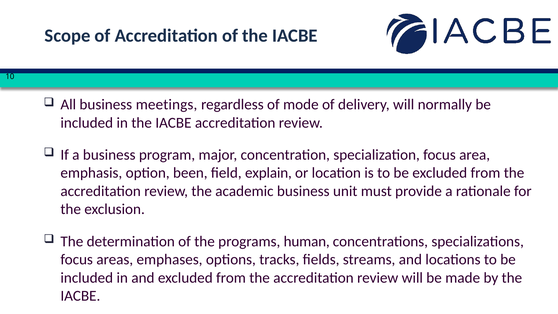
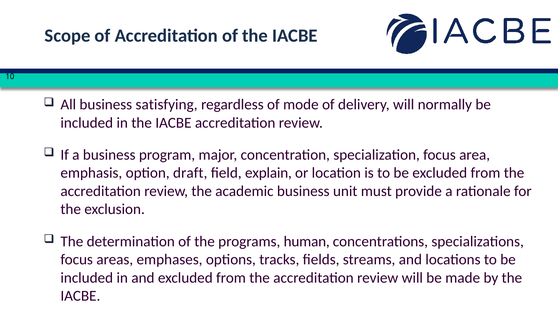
meetings: meetings -> satisfying (167, 105)
been: been -> draft (190, 173)
